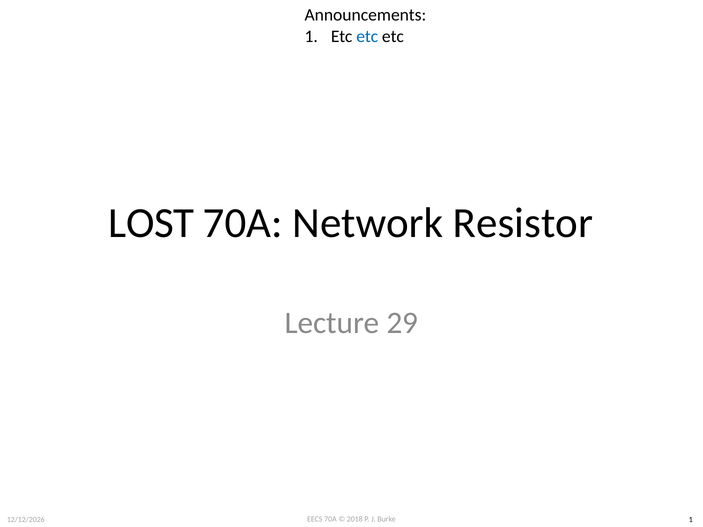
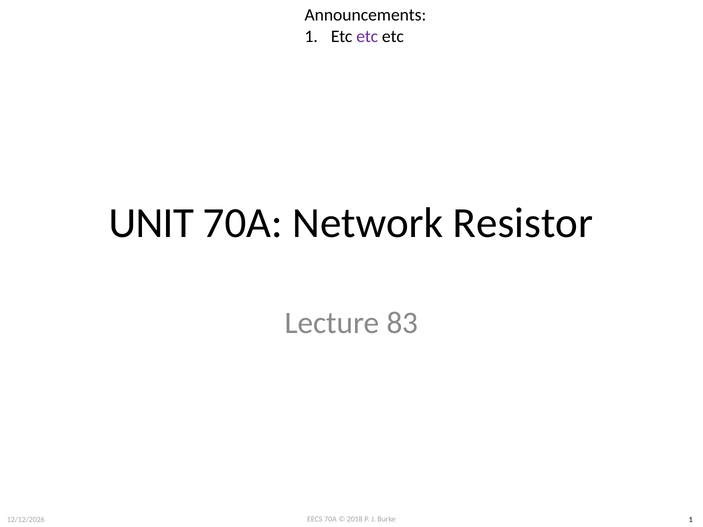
etc colour: blue -> purple (367, 36)
LOST: LOST -> UNIT (151, 223)
29: 29 -> 83 (402, 323)
